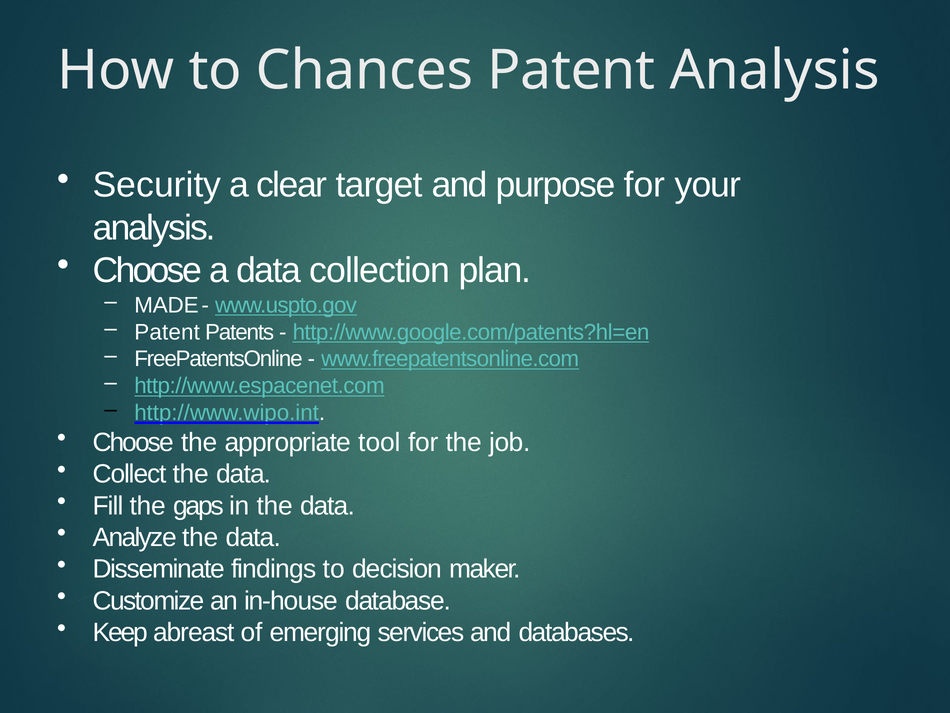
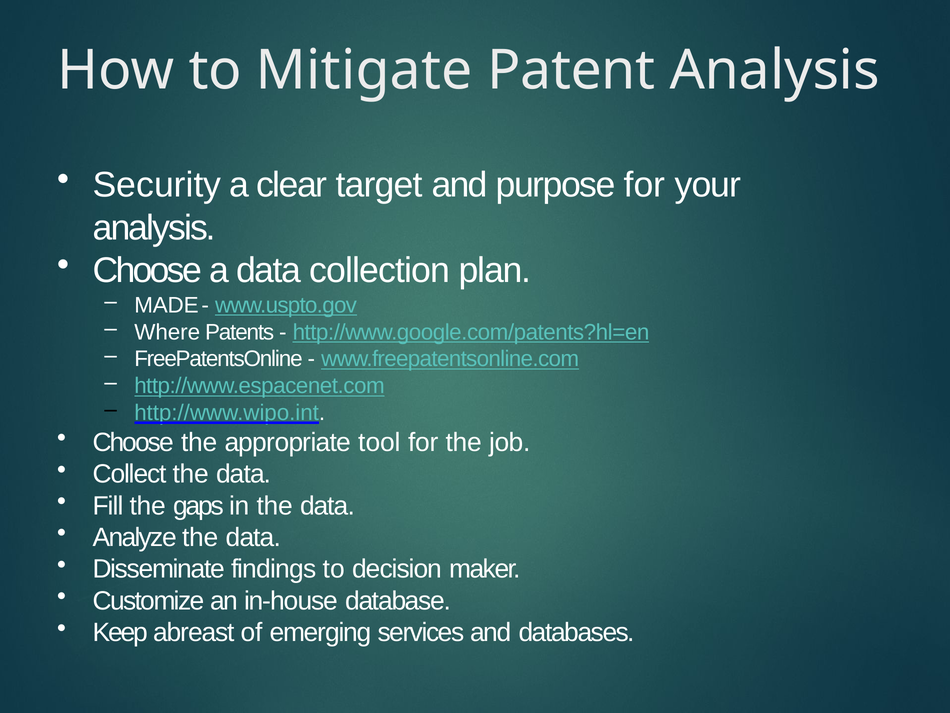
Chances: Chances -> Mitigate (364, 70)
Patent: Patent -> Where (167, 332)
